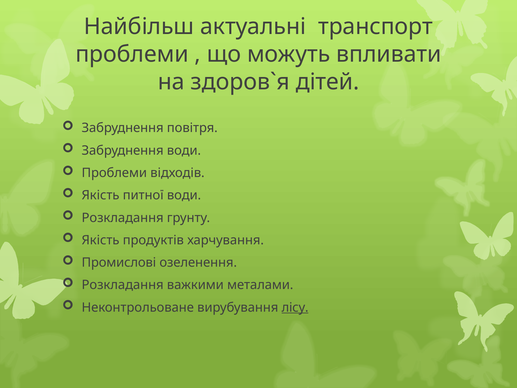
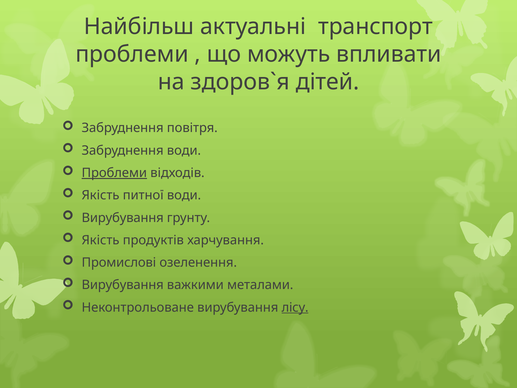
Проблеми underline: none -> present (114, 173)
Розкладання: Розкладання -> Вирубування (123, 218)
Розкладання: Розкладання -> Вирубування (123, 285)
